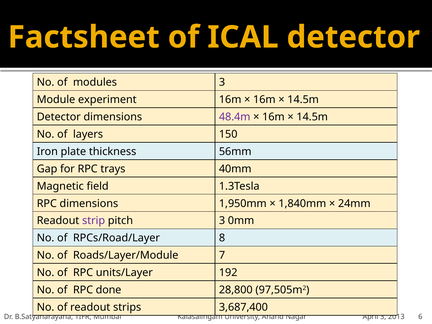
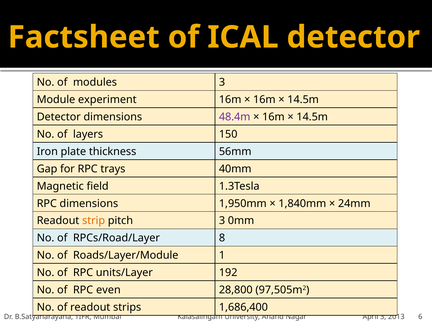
strip colour: purple -> orange (94, 221)
7: 7 -> 1 (222, 255)
done: done -> even (108, 290)
3,687,400: 3,687,400 -> 1,686,400 (243, 307)
